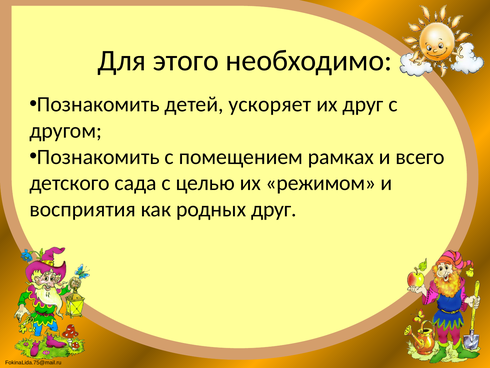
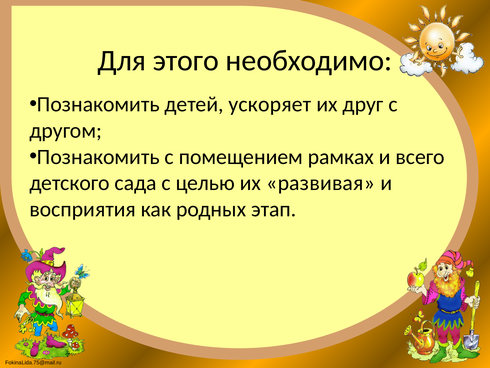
режимом: режимом -> развивая (321, 183)
родных друг: друг -> этап (274, 209)
